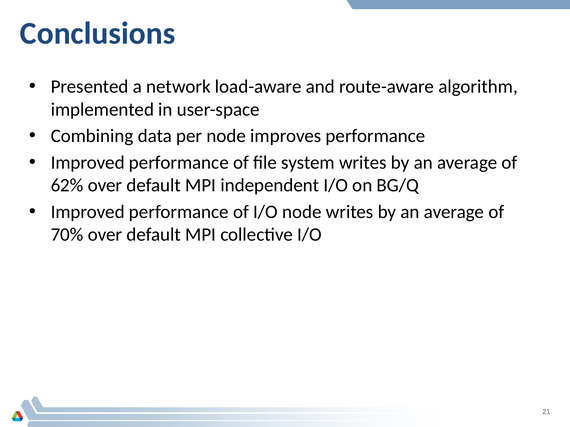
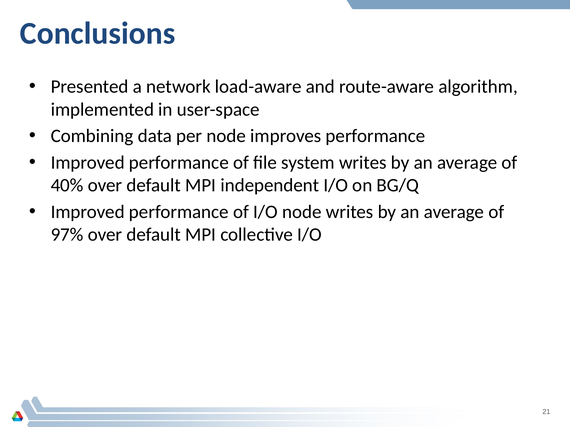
62%: 62% -> 40% (67, 186)
70%: 70% -> 97% (67, 235)
